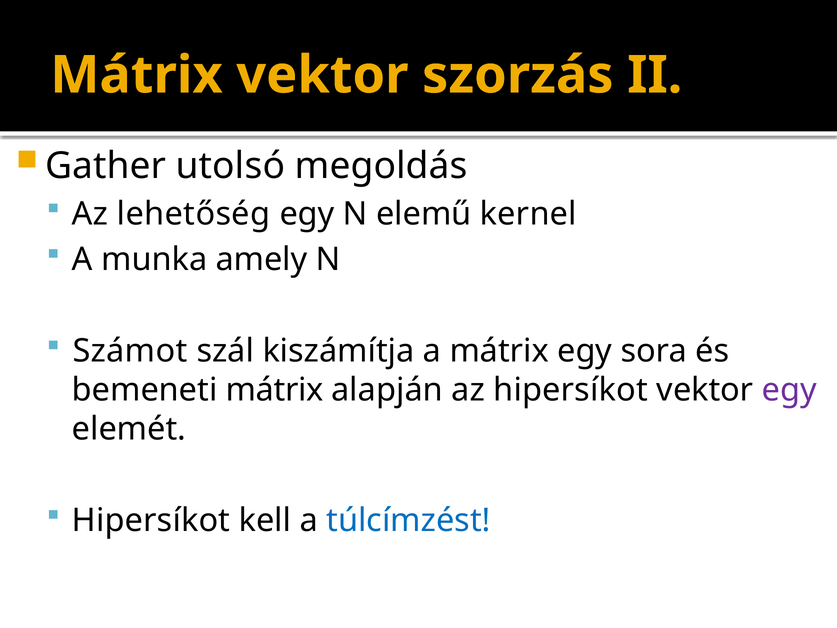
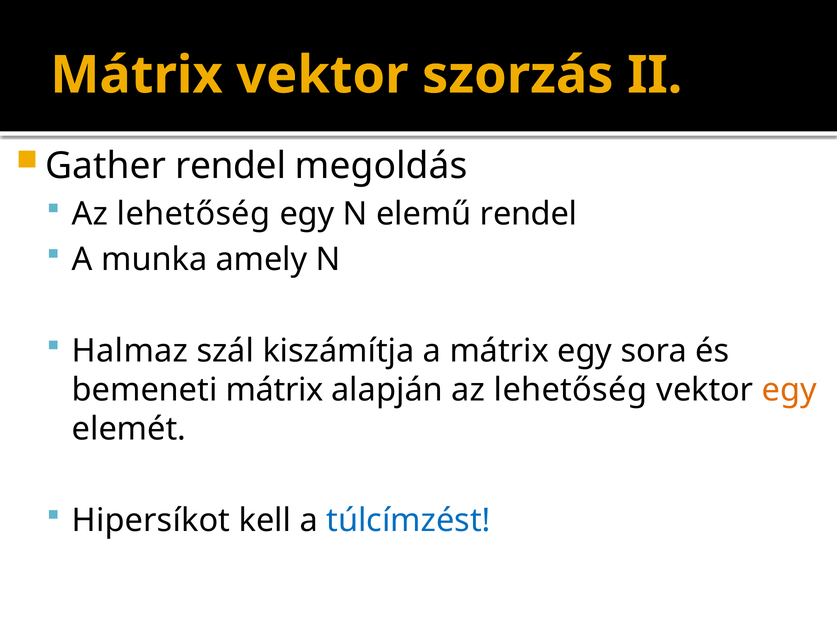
Gather utolsó: utolsó -> rendel (231, 166)
elemű kernel: kernel -> rendel (529, 214)
Számot: Számot -> Halmaz (130, 351)
alapján az hipersíkot: hipersíkot -> lehetőség (570, 390)
egy colour: purple -> orange (789, 390)
